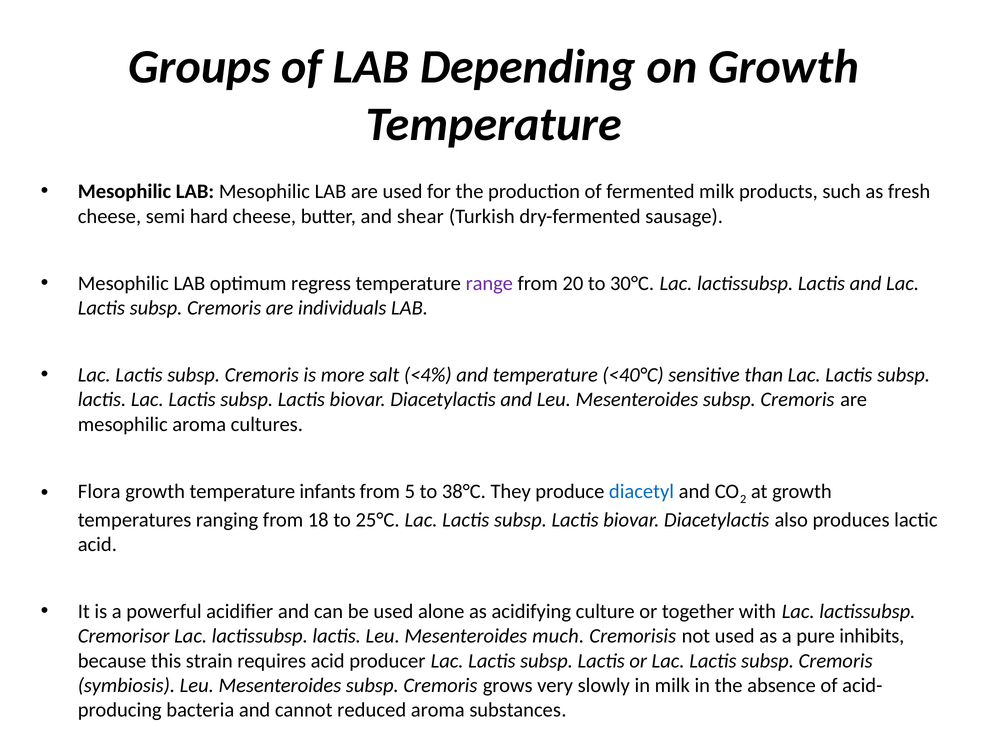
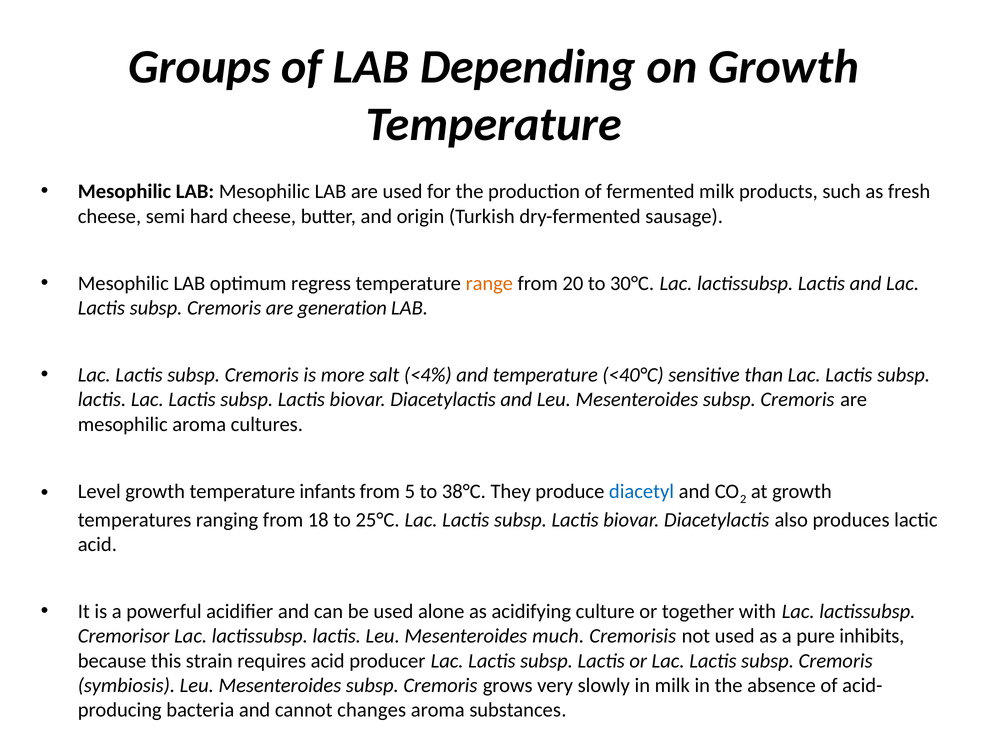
shear: shear -> origin (421, 216)
range colour: purple -> orange (489, 283)
individuals: individuals -> generation (342, 308)
Flora: Flora -> Level (99, 491)
reduced: reduced -> changes (372, 710)
